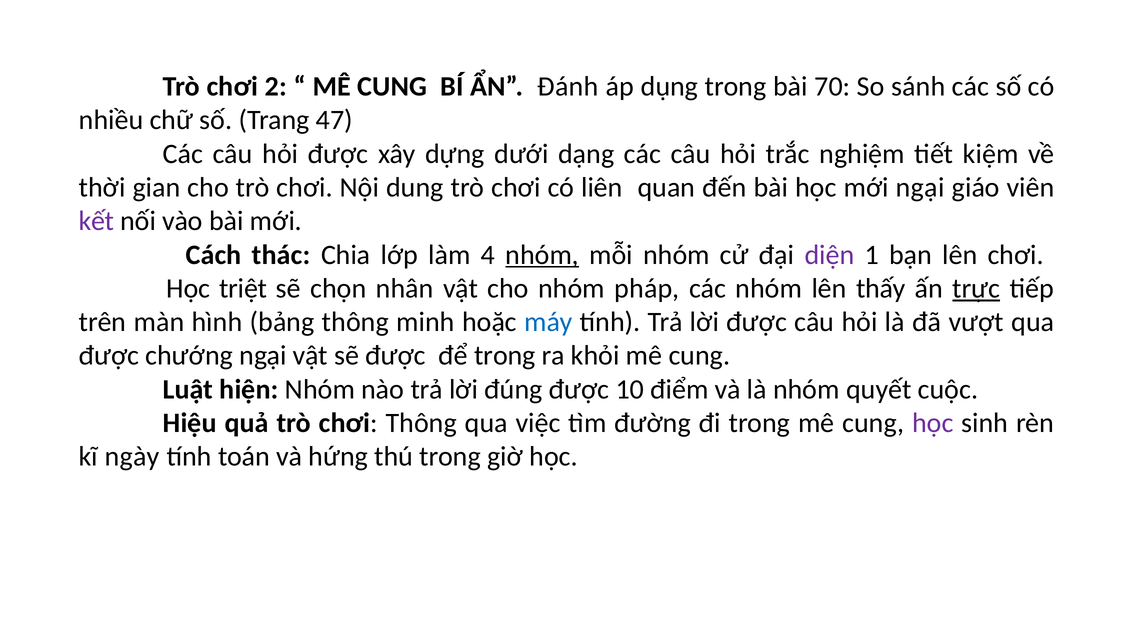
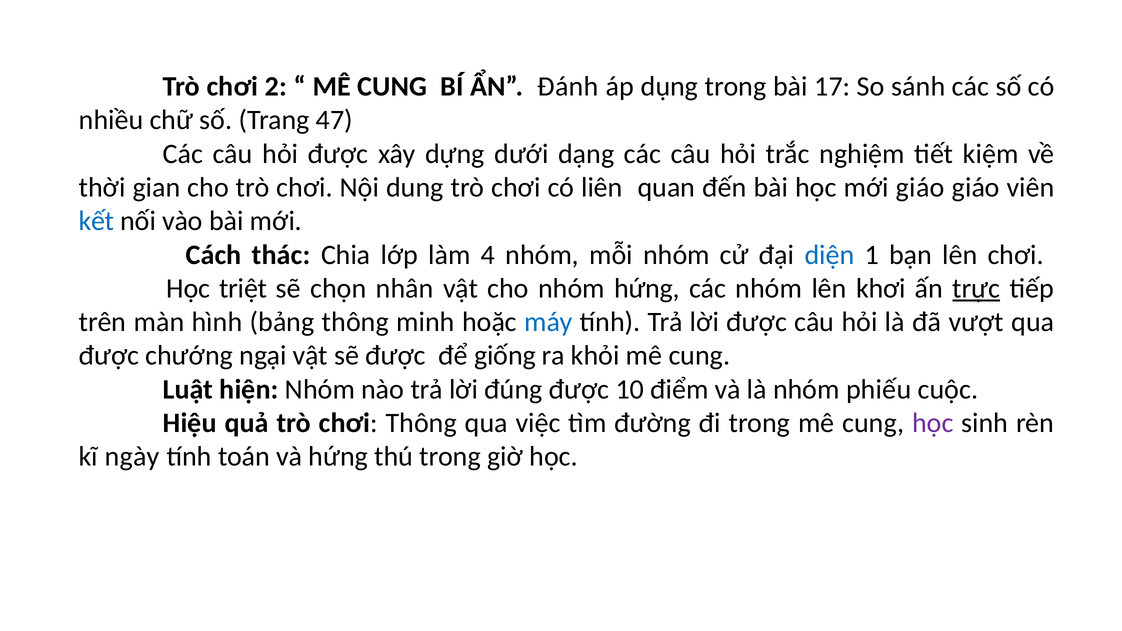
70: 70 -> 17 (832, 87)
mới ngại: ngại -> giáo (920, 187)
kết colour: purple -> blue (96, 221)
nhóm underline: present -> none (542, 255)
diện colour: purple -> blue (829, 255)
nhóm pháp: pháp -> hứng (647, 288)
thấy: thấy -> khơi (881, 288)
để trong: trong -> giống (505, 356)
quyết: quyết -> phiếu (879, 389)
